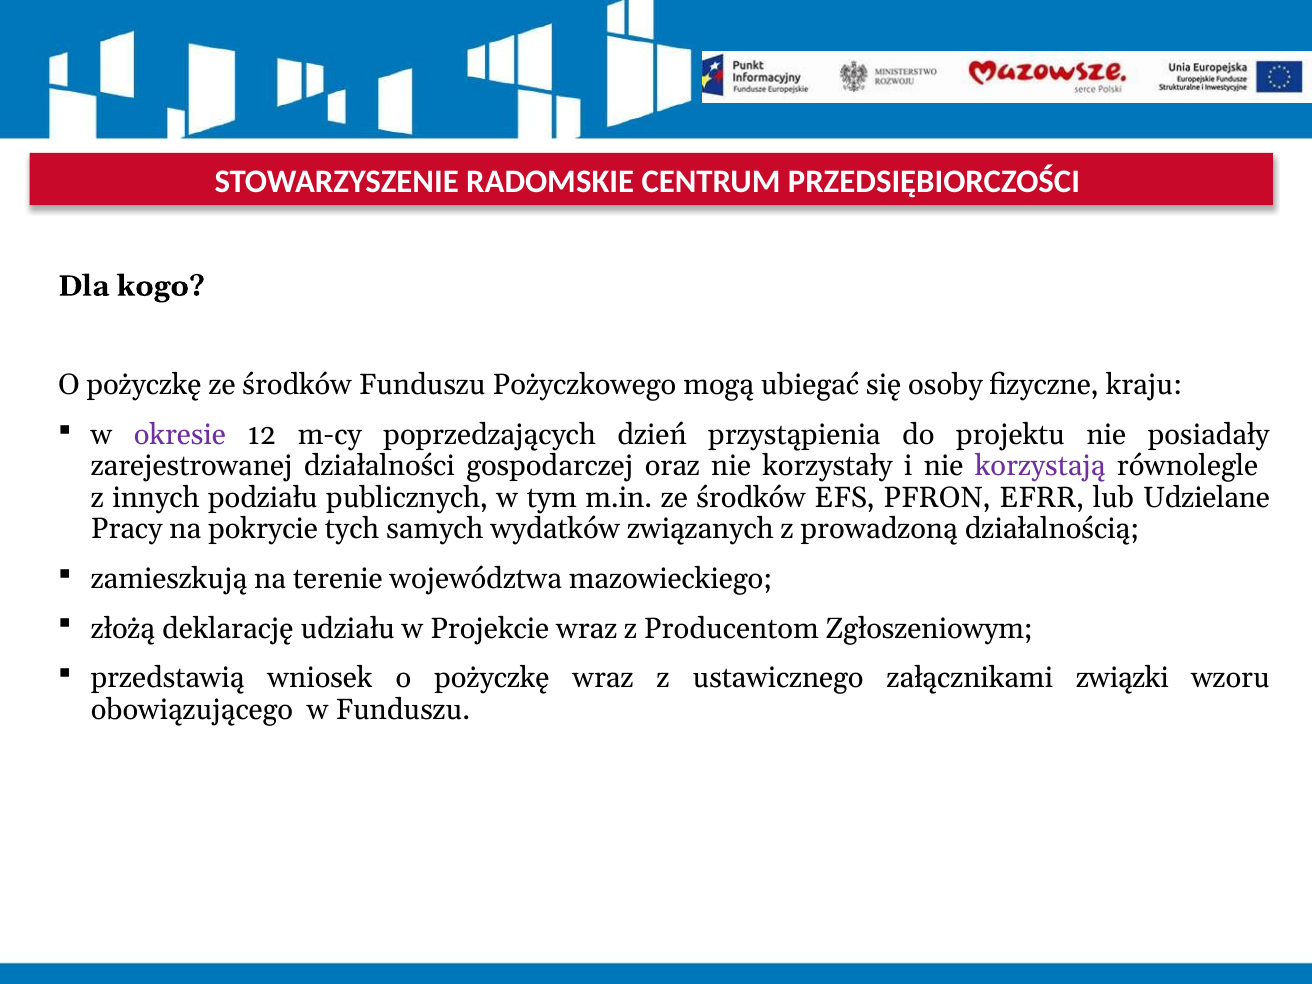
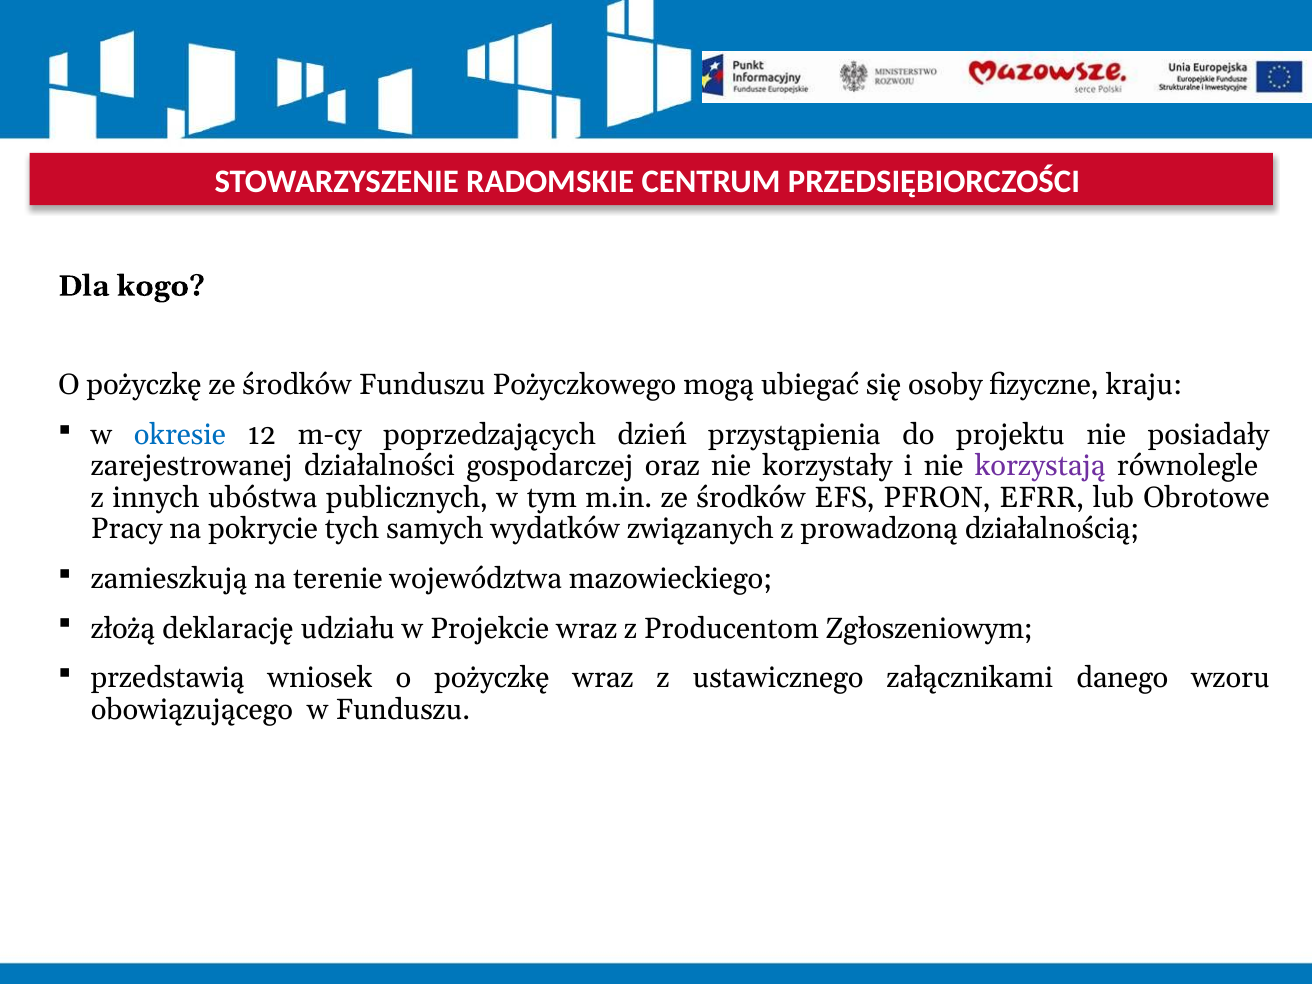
okresie colour: purple -> blue (180, 435)
podziału: podziału -> ubóstwa (263, 498)
Udzielane: Udzielane -> Obrotowe (1206, 498)
związki: związki -> danego (1122, 678)
